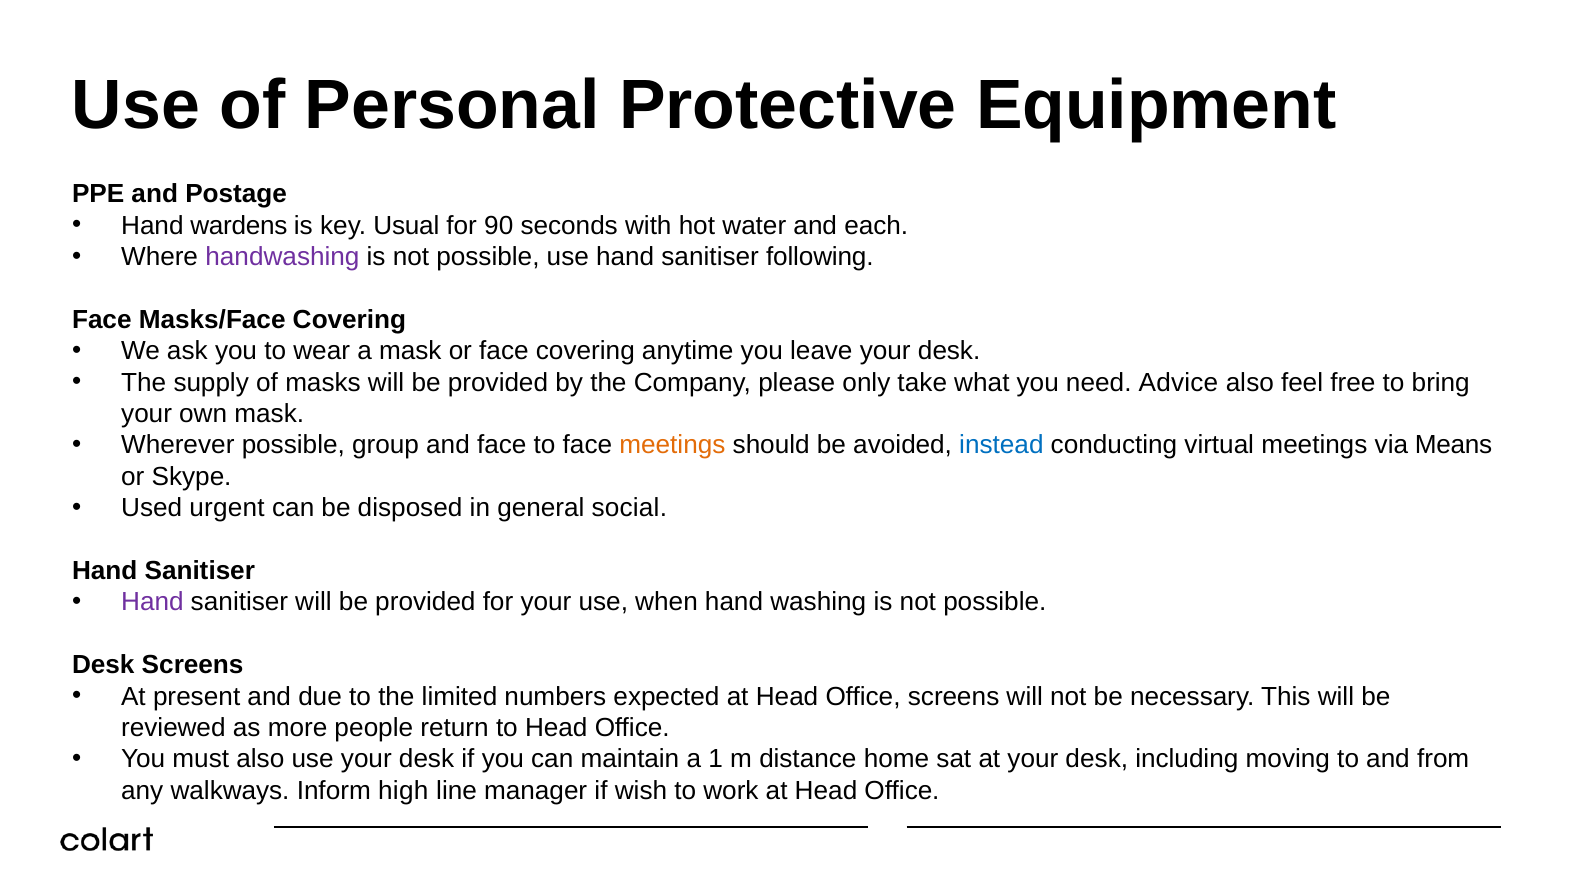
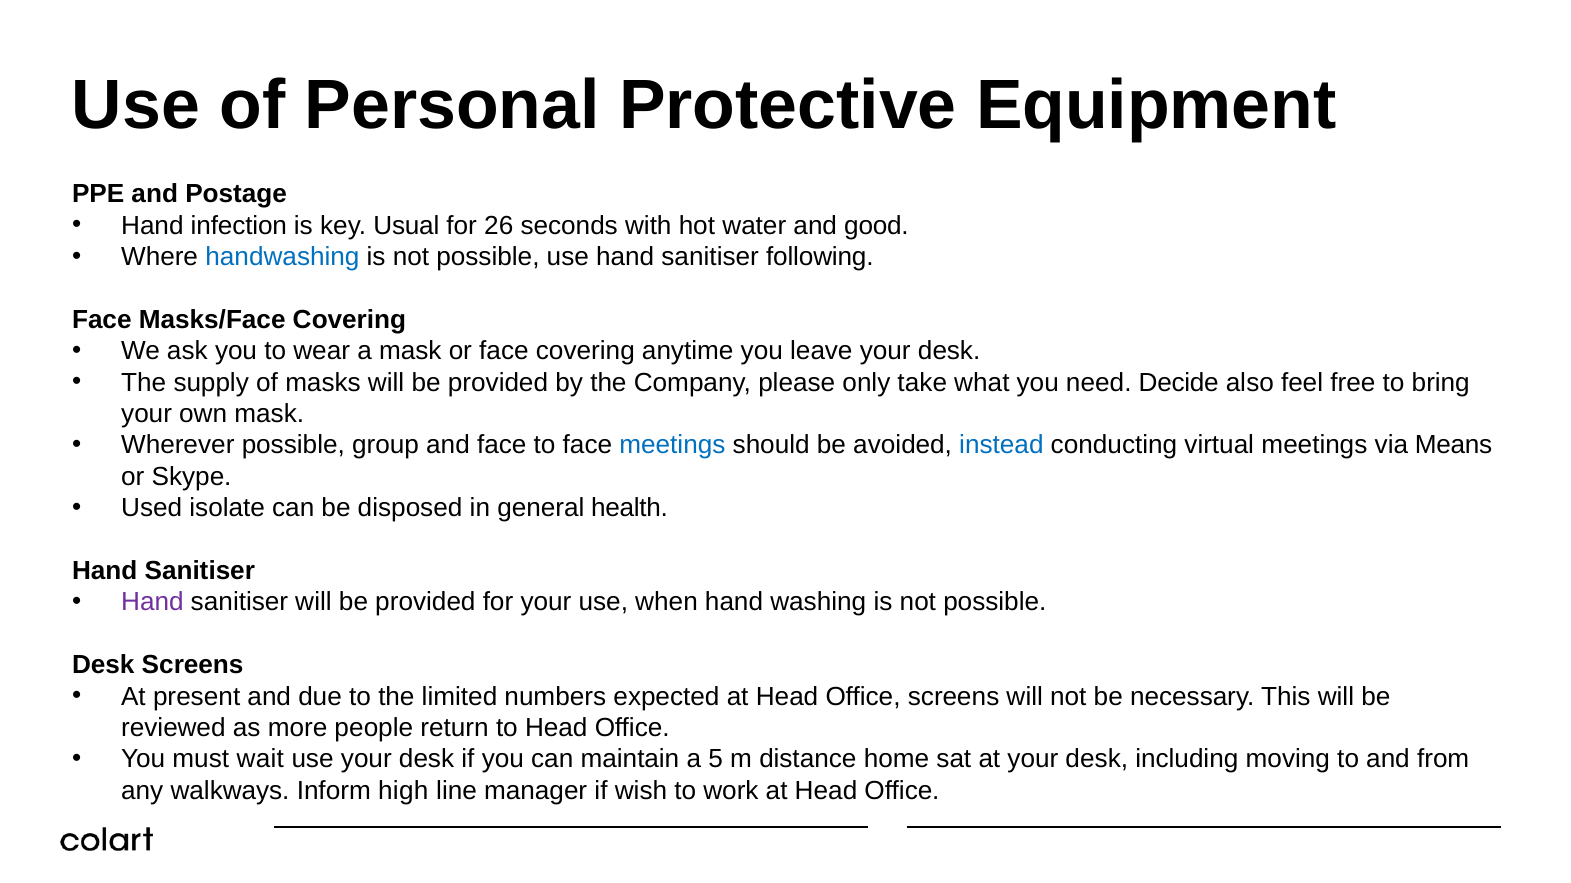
wardens: wardens -> infection (239, 226)
90: 90 -> 26 (499, 226)
each: each -> good (876, 226)
handwashing colour: purple -> blue (282, 257)
Advice: Advice -> Decide (1179, 383)
meetings colour: orange -> blue (672, 446)
urgent: urgent -> isolate (227, 508)
social: social -> health (630, 508)
must also: also -> wait (260, 760)
1: 1 -> 5 (716, 760)
